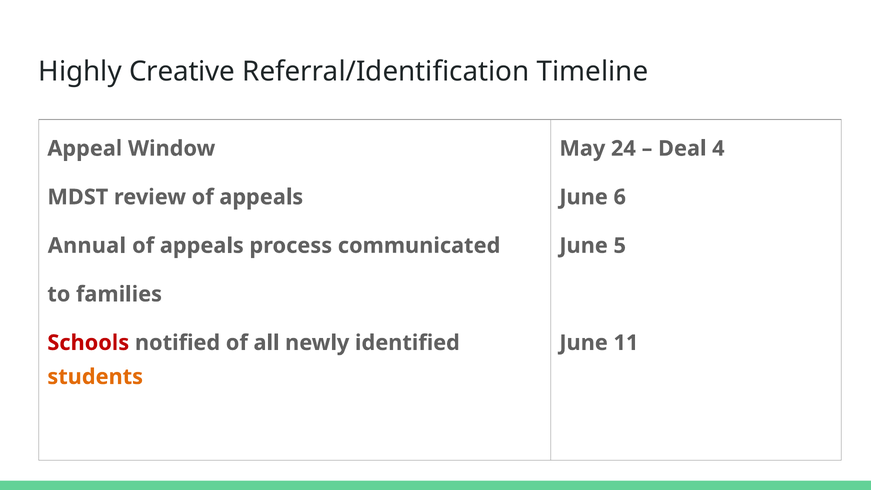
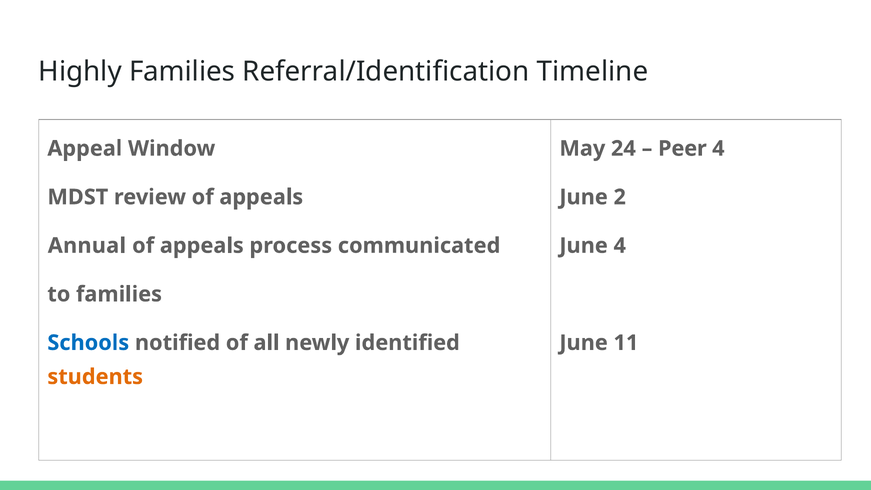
Highly Creative: Creative -> Families (182, 72)
Deal: Deal -> Peer (682, 149)
6: 6 -> 2 (620, 197)
June 5: 5 -> 4 (620, 246)
Schools colour: red -> blue (88, 343)
